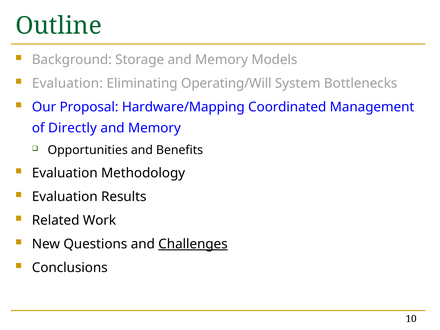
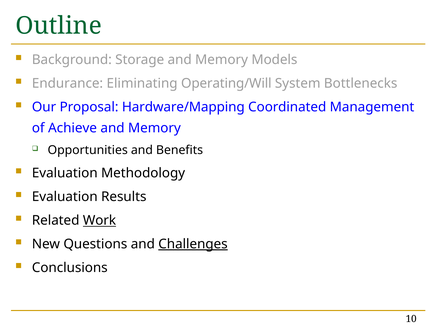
Evaluation: Evaluation -> Endurance (68, 83)
Directly: Directly -> Achieve (73, 128)
Work underline: none -> present (99, 220)
